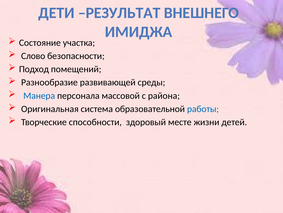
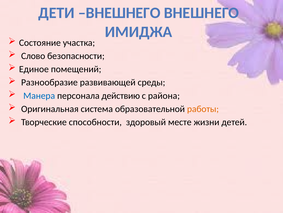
ДЕТИ РЕЗУЛЬТАТ: РЕЗУЛЬТАТ -> ВНЕШНЕГО (119, 13)
Подход: Подход -> Единое (34, 69)
массовой: массовой -> действию (121, 95)
работы colour: blue -> orange (203, 109)
